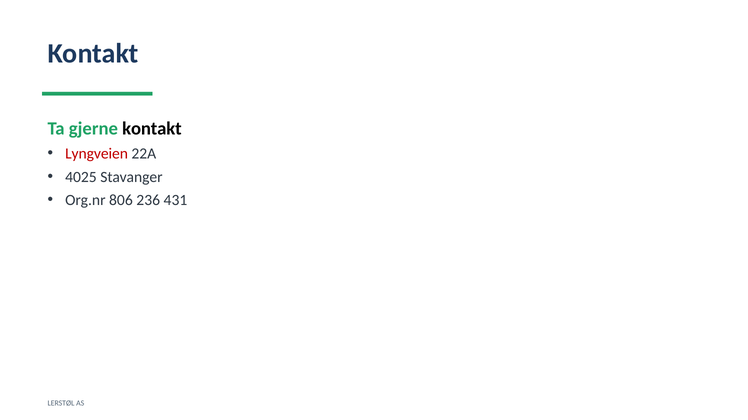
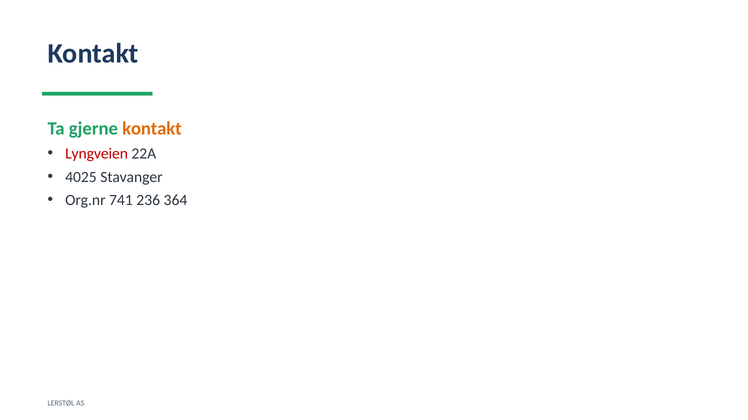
kontakt colour: black -> orange (152, 129)
806: 806 -> 741 (121, 201)
431: 431 -> 364 (175, 201)
